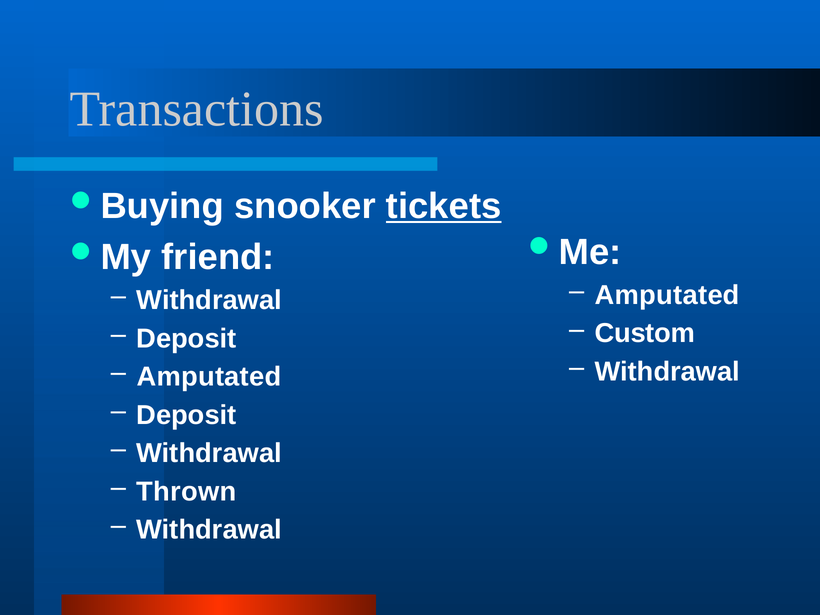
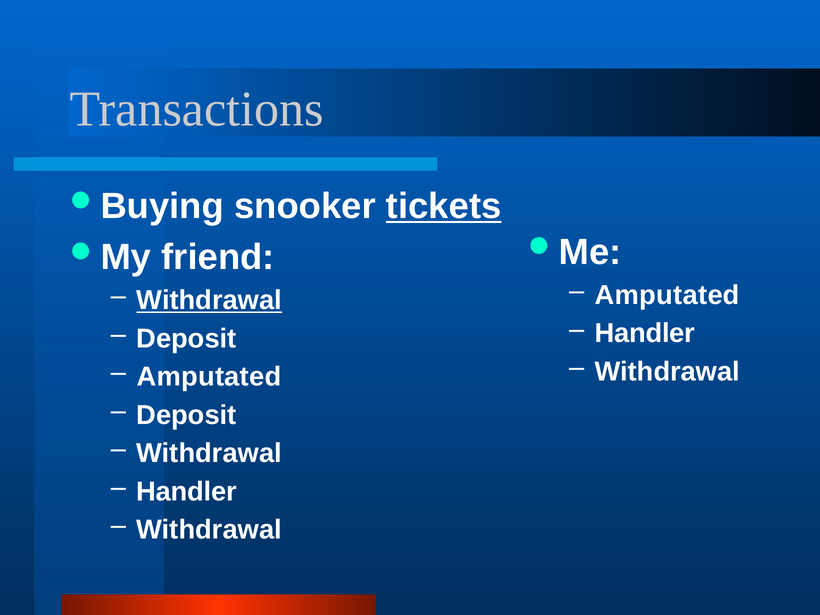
Withdrawal underline: none -> present (209, 300)
Custom: Custom -> Handler (645, 333)
Thrown: Thrown -> Handler (187, 492)
